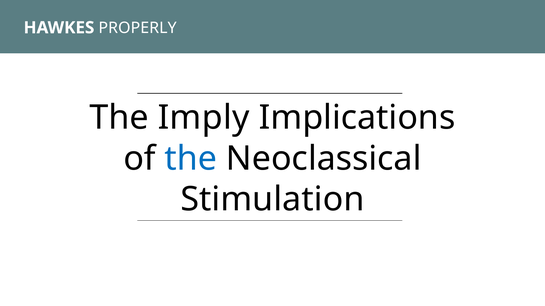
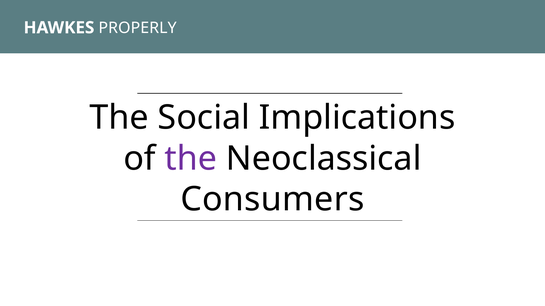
Imply: Imply -> Social (204, 118)
the colour: blue -> purple (191, 159)
Stimulation: Stimulation -> Consumers (272, 200)
